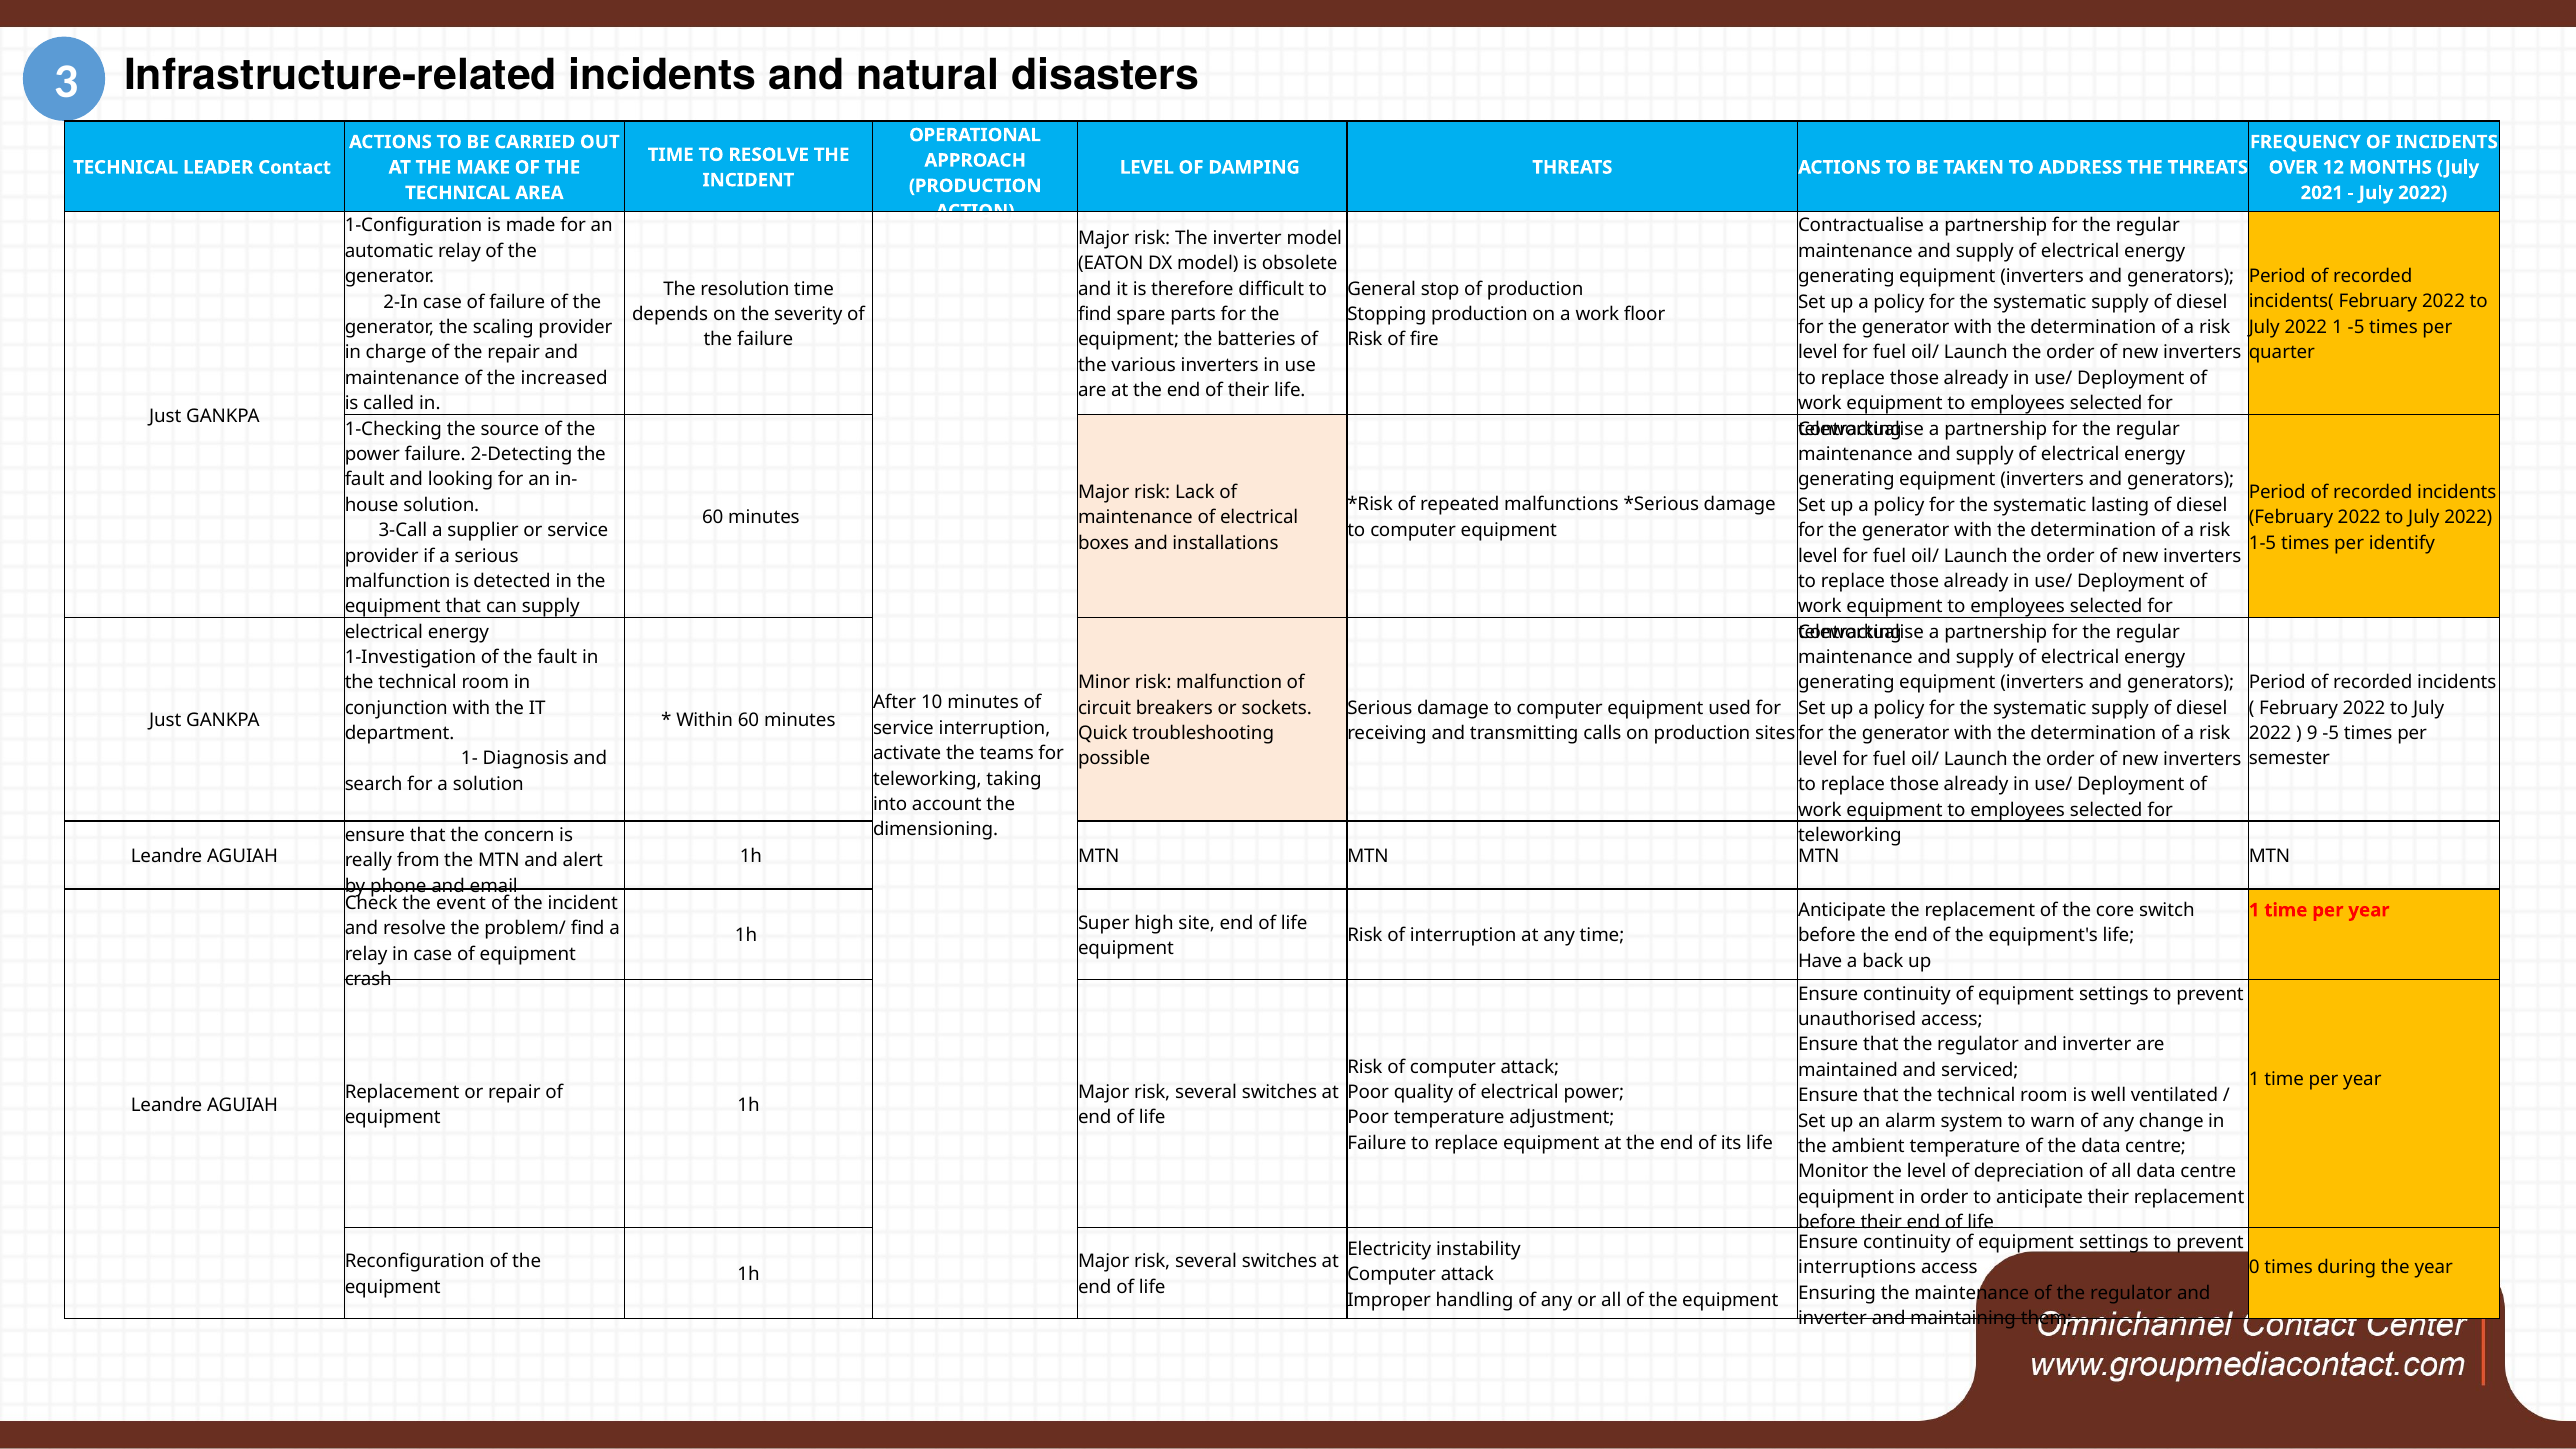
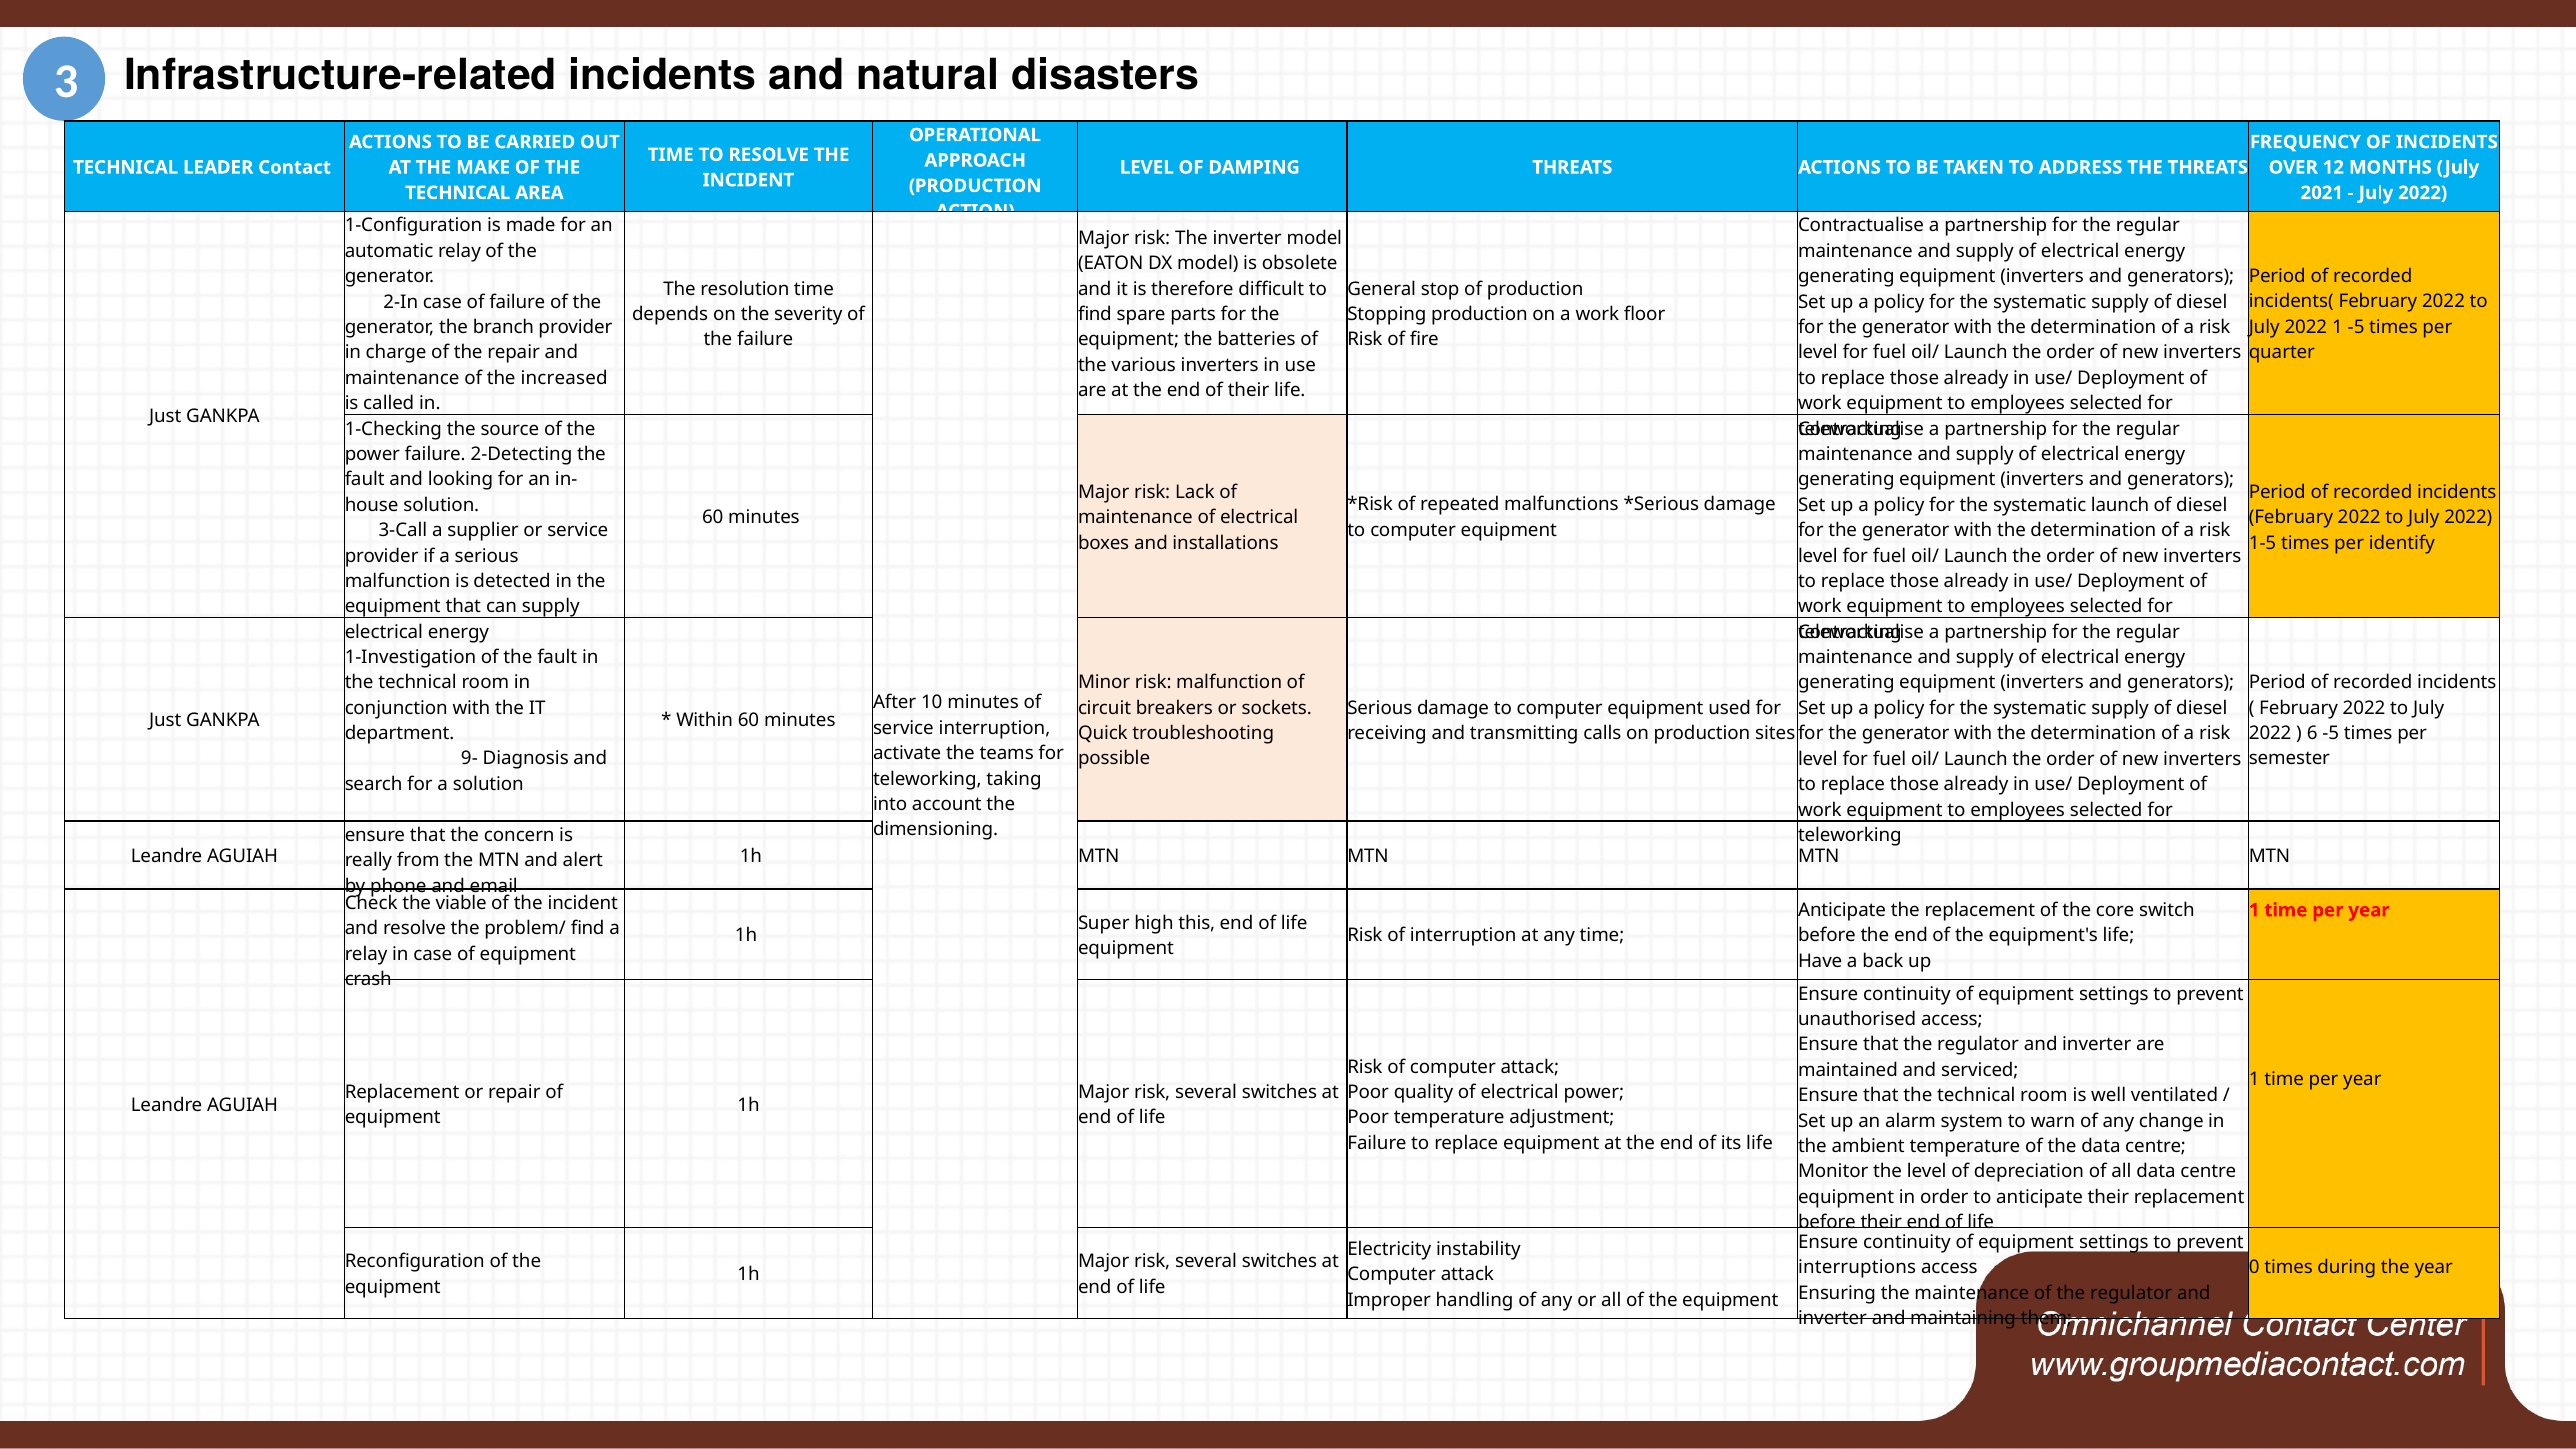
scaling: scaling -> branch (503, 327)
systematic lasting: lasting -> launch (2120, 505)
9: 9 -> 6 (2312, 733)
1-: 1- -> 9- (469, 759)
event: event -> viable (461, 903)
site: site -> this (1197, 923)
